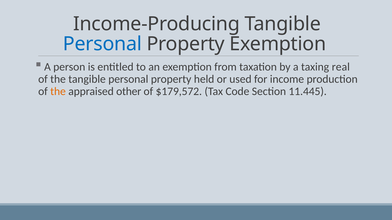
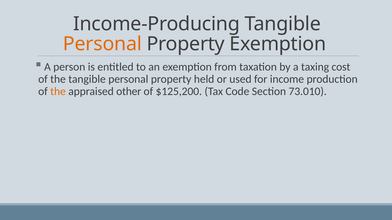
Personal colour: blue -> orange (102, 44)
real: real -> cost (341, 67)
$179,572: $179,572 -> $125,200 (179, 92)
11.445: 11.445 -> 73.010 (308, 92)
